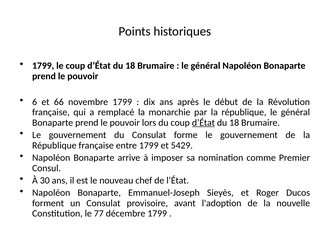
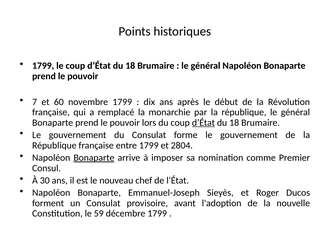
6: 6 -> 7 (35, 102)
66: 66 -> 60 (59, 102)
5429: 5429 -> 2804 (182, 146)
Bonaparte underline: none -> present (94, 158)
77: 77 -> 59 (99, 214)
